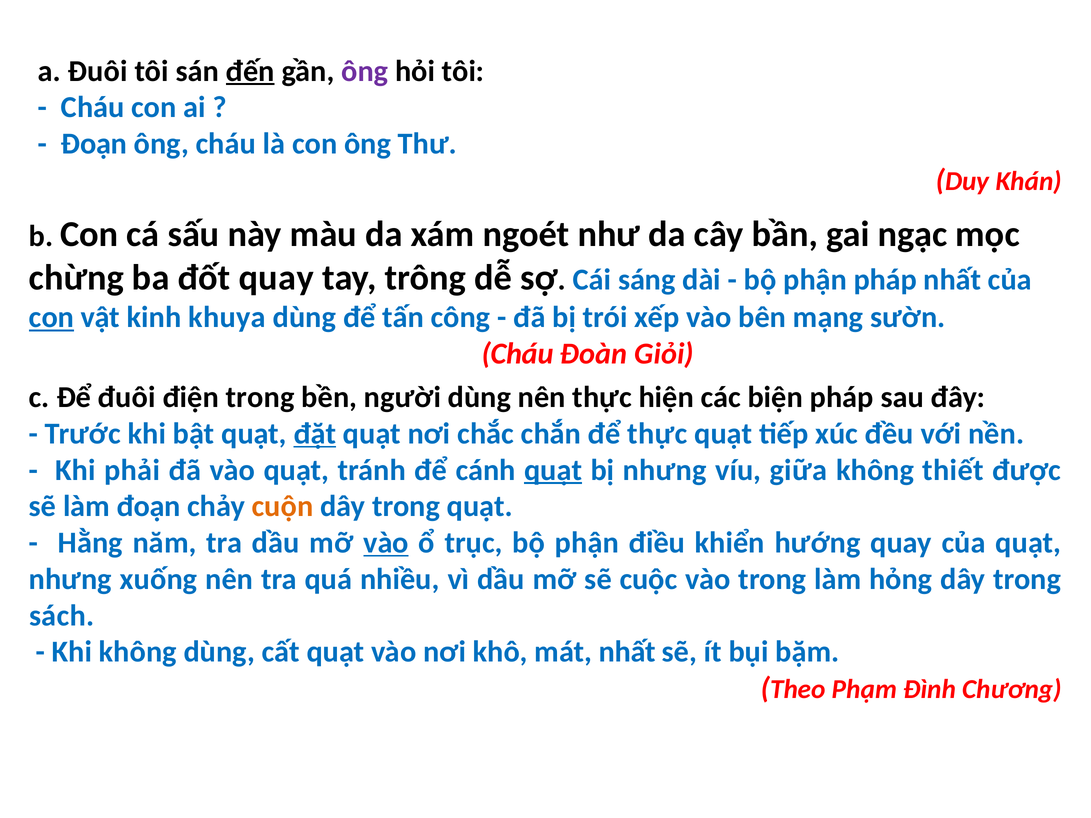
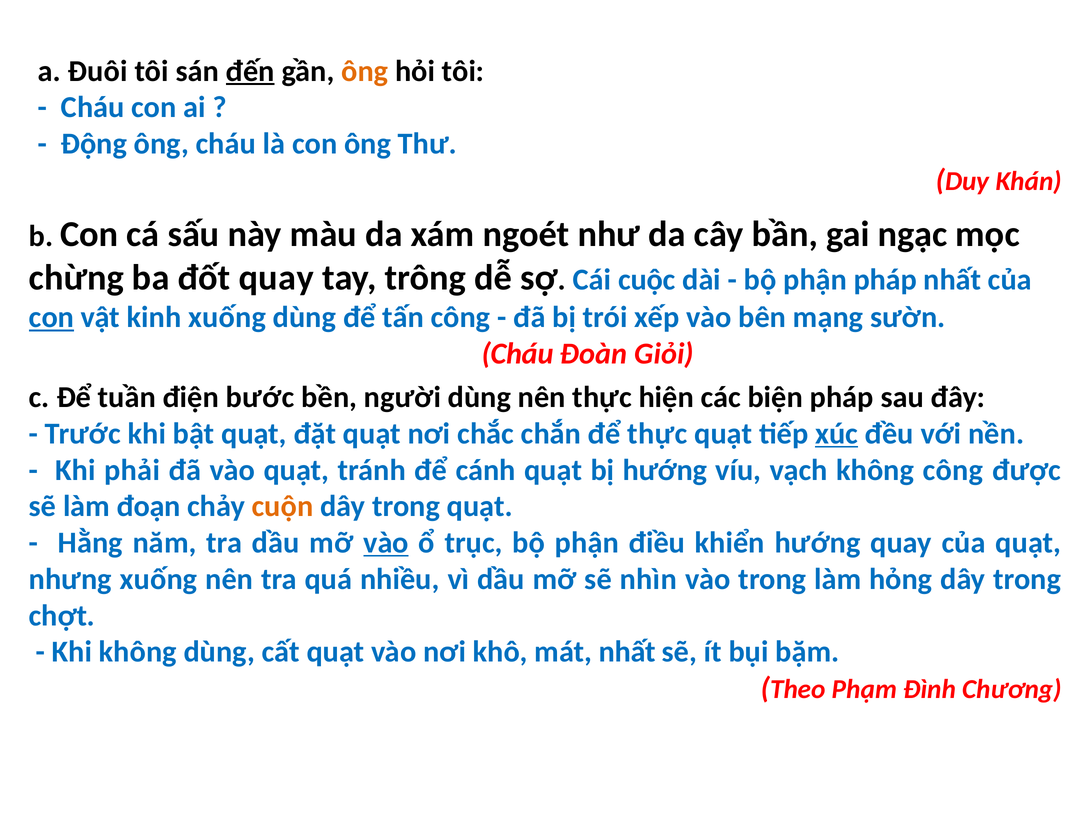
ông colour: purple -> orange (365, 71)
Đoạn: Đoạn -> Động (94, 144)
sáng: sáng -> cuộc (647, 280)
kinh khuya: khuya -> xuống (227, 317)
Để đuôi: đuôi -> tuần (127, 397)
điện trong: trong -> bước (260, 397)
đặt underline: present -> none (315, 434)
xúc underline: none -> present (837, 434)
quạt underline: present -> none (553, 470)
bị nhưng: nhưng -> hướng (665, 470)
giữa: giữa -> vạch (799, 470)
không thiết: thiết -> công (953, 470)
cuộc: cuộc -> nhìn (648, 579)
sách: sách -> chợt (62, 616)
